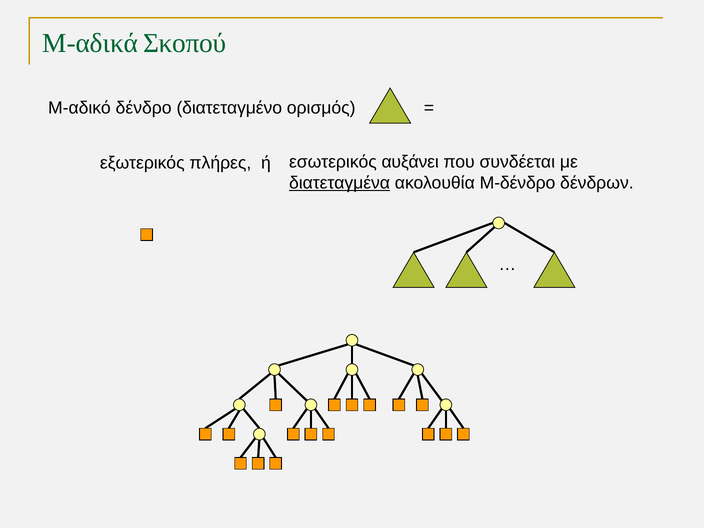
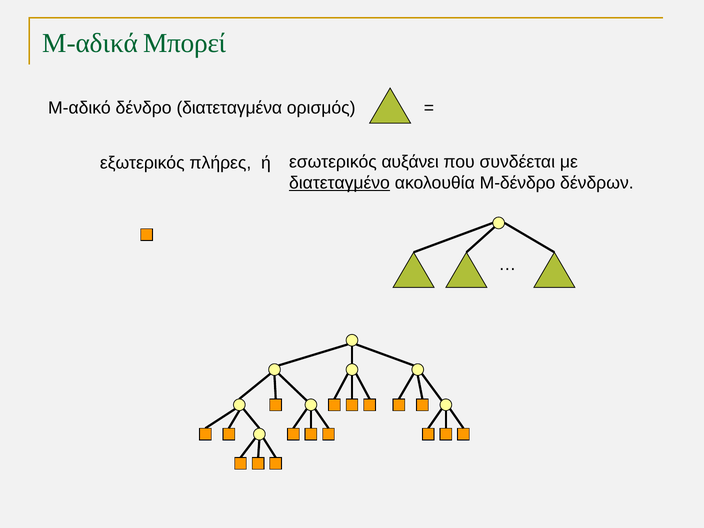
Σκοπού: Σκοπού -> Μπορεί (185, 43)
διατεταγμένο: διατεταγμένο -> διατεταγμένα (229, 108)
διατεταγμένα: διατεταγμένα -> διατεταγμένο (340, 183)
